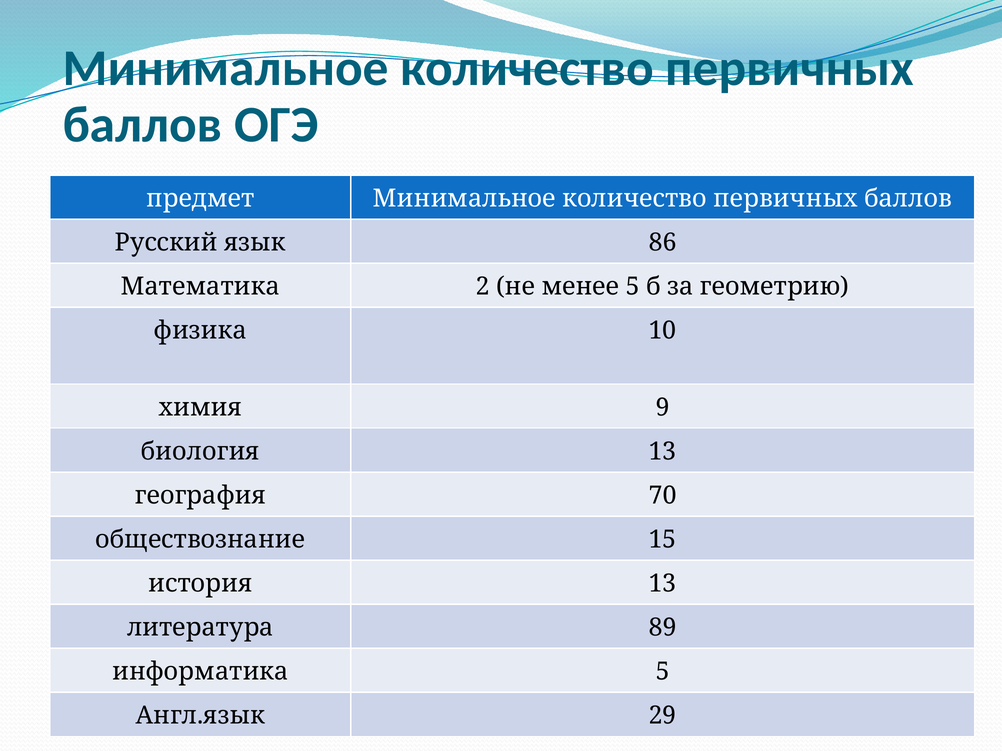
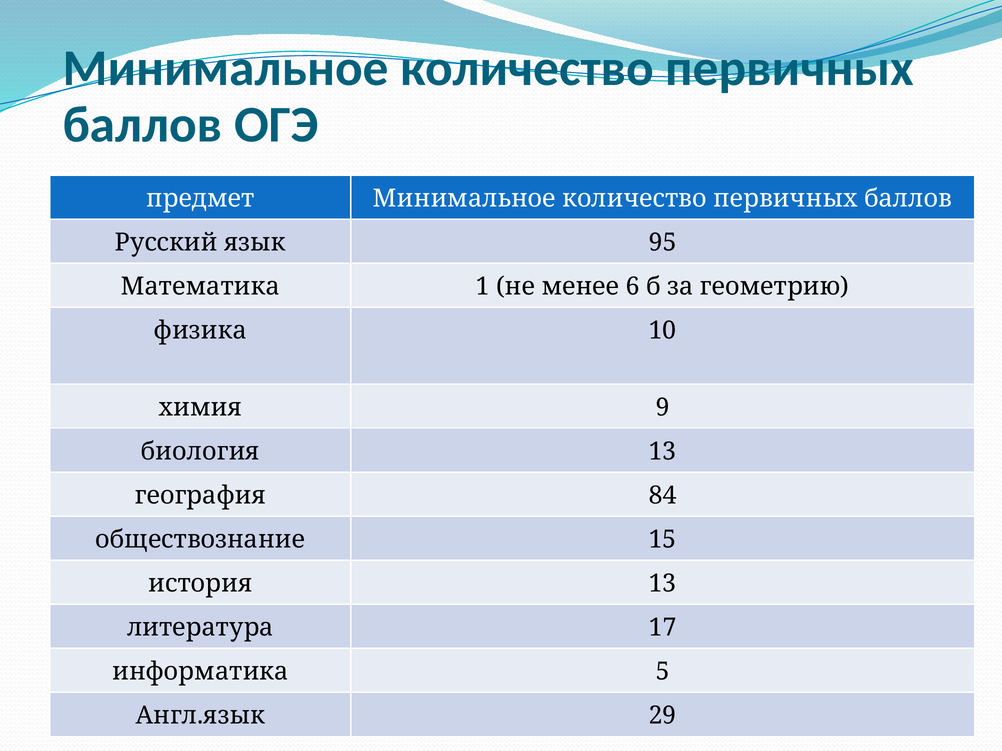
86: 86 -> 95 (663, 243)
2: 2 -> 1 (483, 287)
менее 5: 5 -> 6 (633, 287)
70: 70 -> 84 (663, 496)
89: 89 -> 17 (663, 628)
